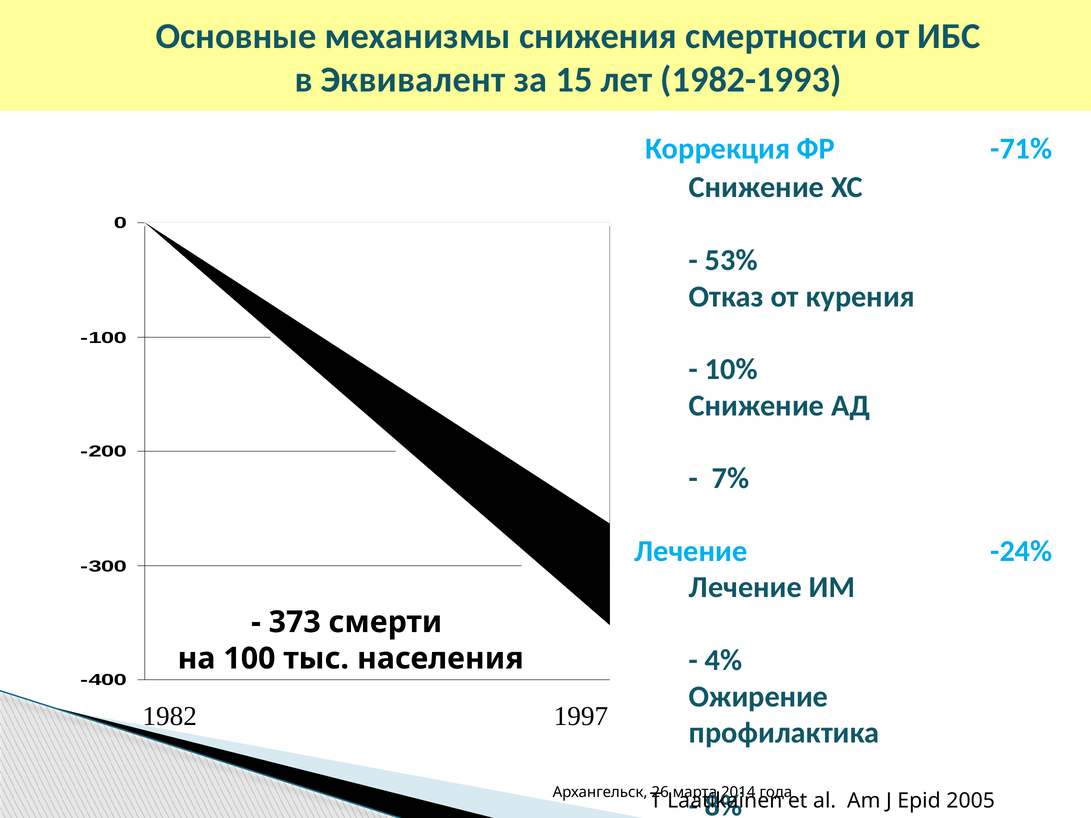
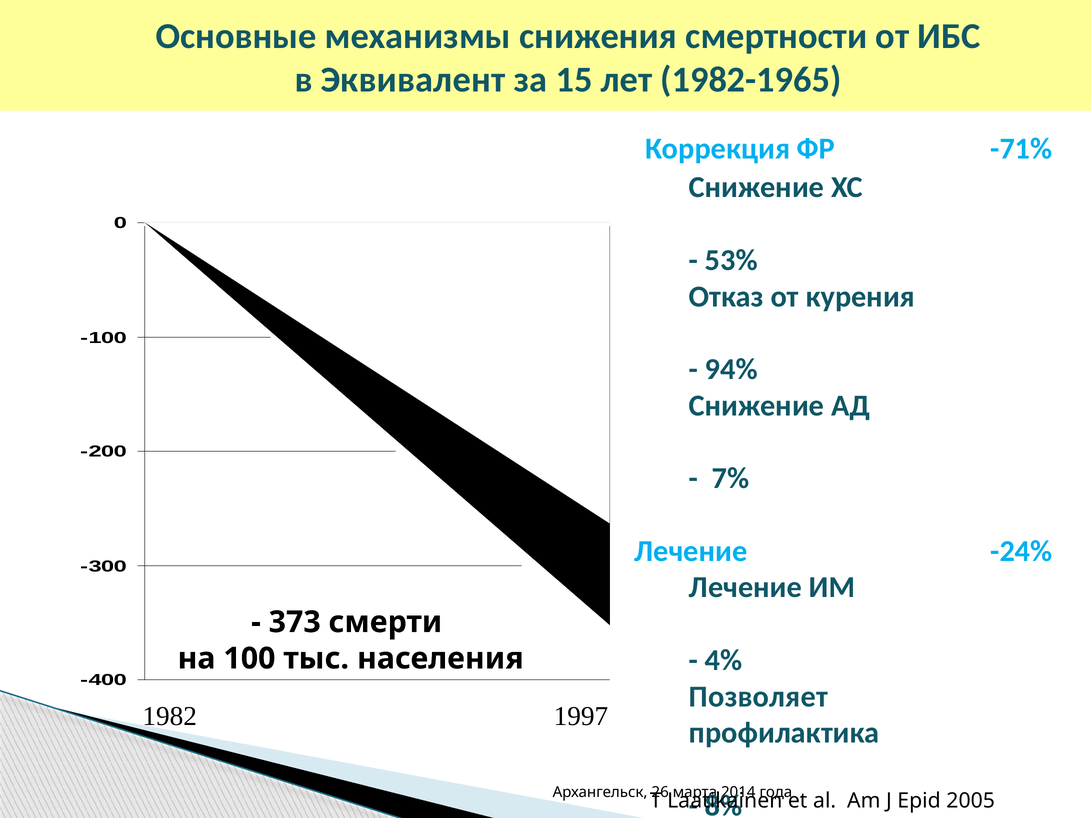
1982-1993: 1982-1993 -> 1982-1965 (751, 80)
10%: 10% -> 94% (731, 369)
Ожирение: Ожирение -> Позволяет (758, 697)
